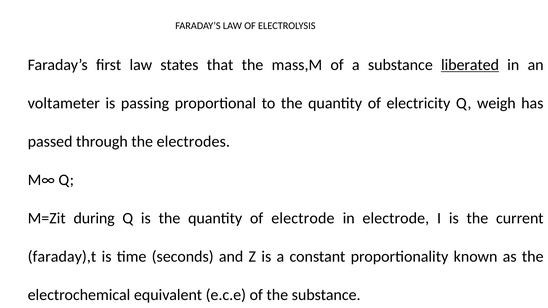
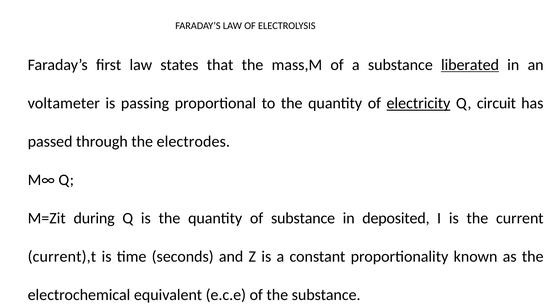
electricity underline: none -> present (418, 103)
weigh: weigh -> circuit (496, 103)
of electrode: electrode -> substance (303, 218)
in electrode: electrode -> deposited (396, 218)
faraday),t: faraday),t -> current),t (62, 257)
